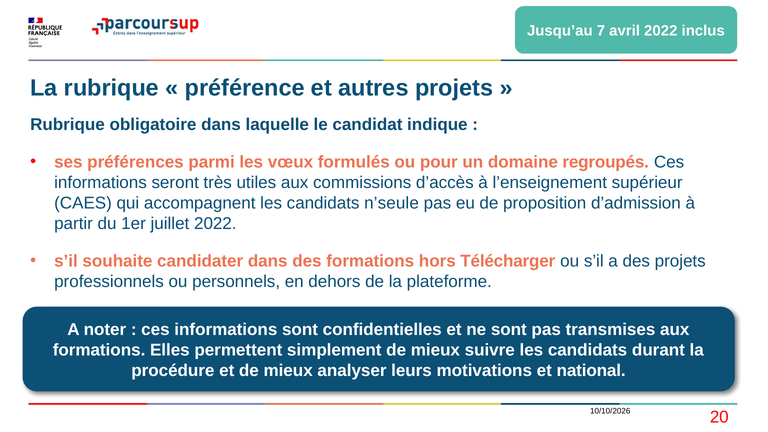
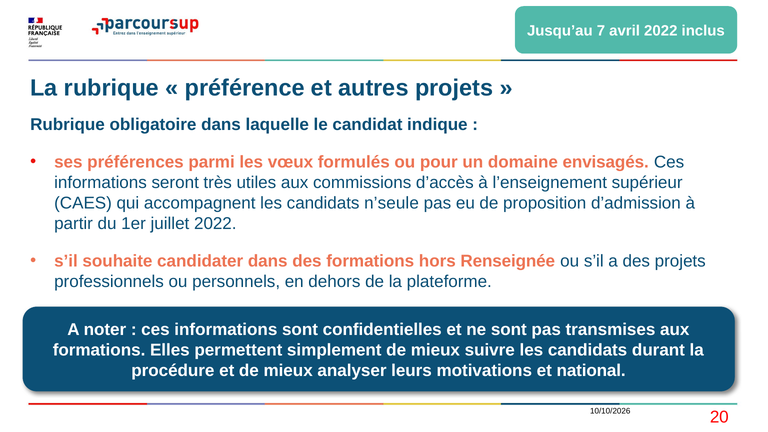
regroupés: regroupés -> envisagés (606, 162)
Télécharger: Télécharger -> Renseignée (508, 261)
